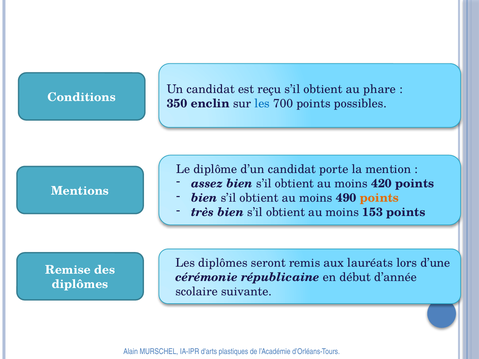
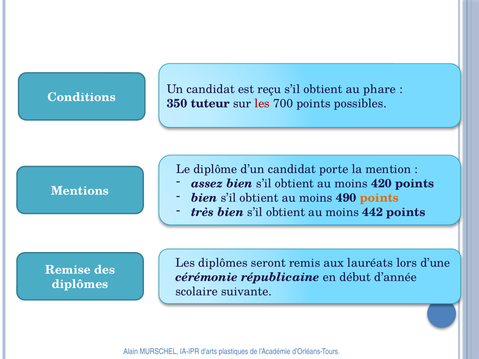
enclin: enclin -> tuteur (210, 104)
les colour: blue -> red (262, 104)
153: 153 -> 442 (373, 213)
